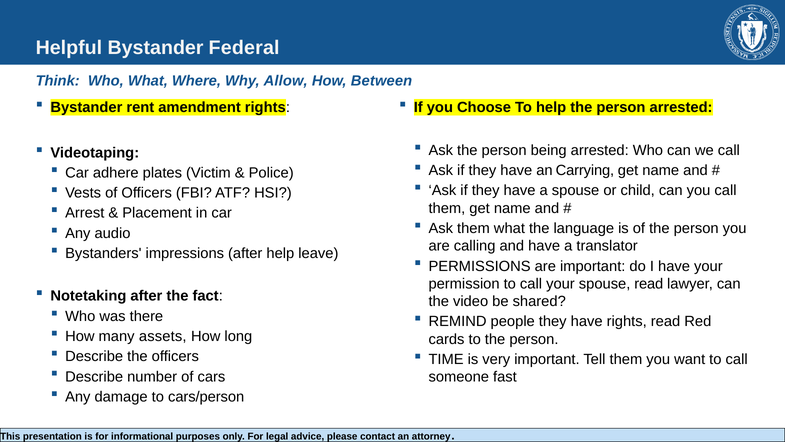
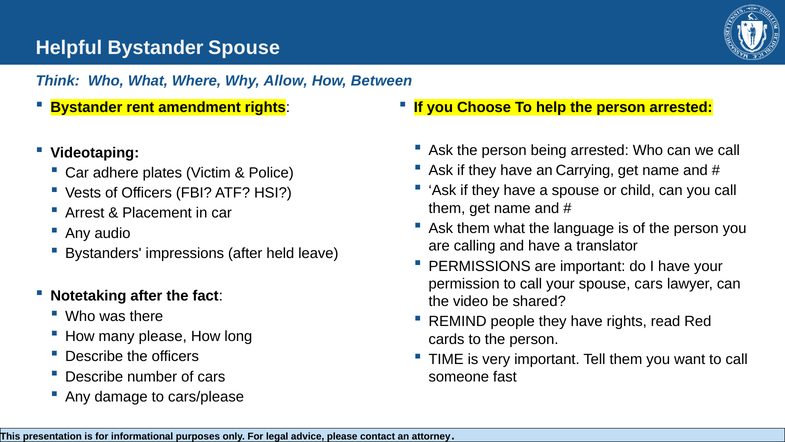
Bystander Federal: Federal -> Spouse (244, 48)
after help: help -> held (280, 253)
spouse read: read -> cars (649, 284)
many assets: assets -> please (163, 336)
cars/person: cars/person -> cars/please (206, 396)
